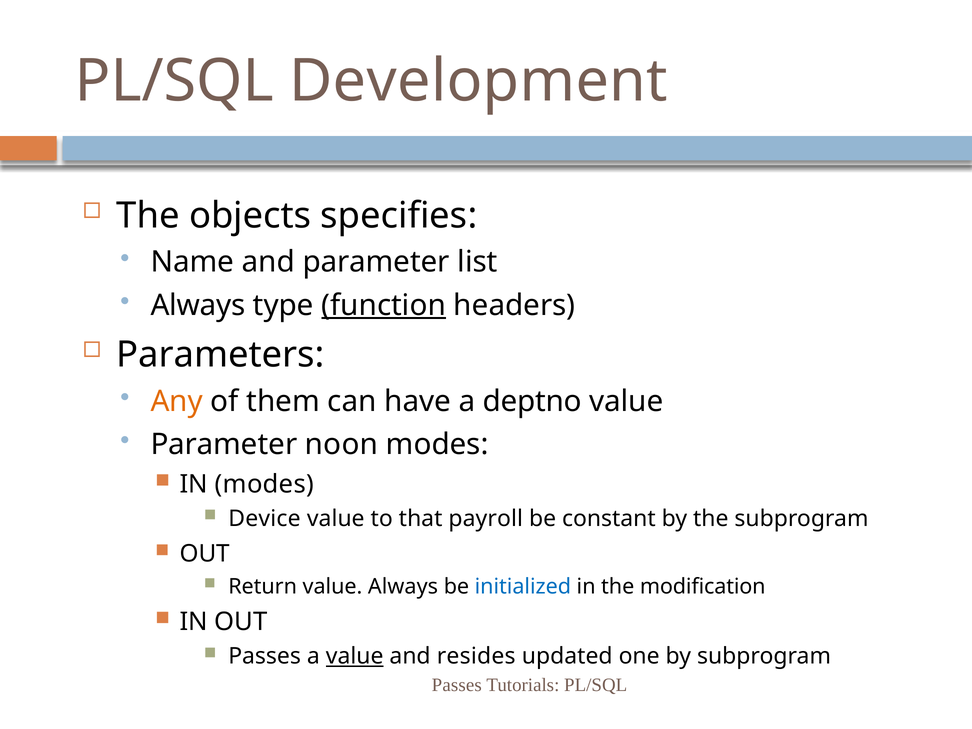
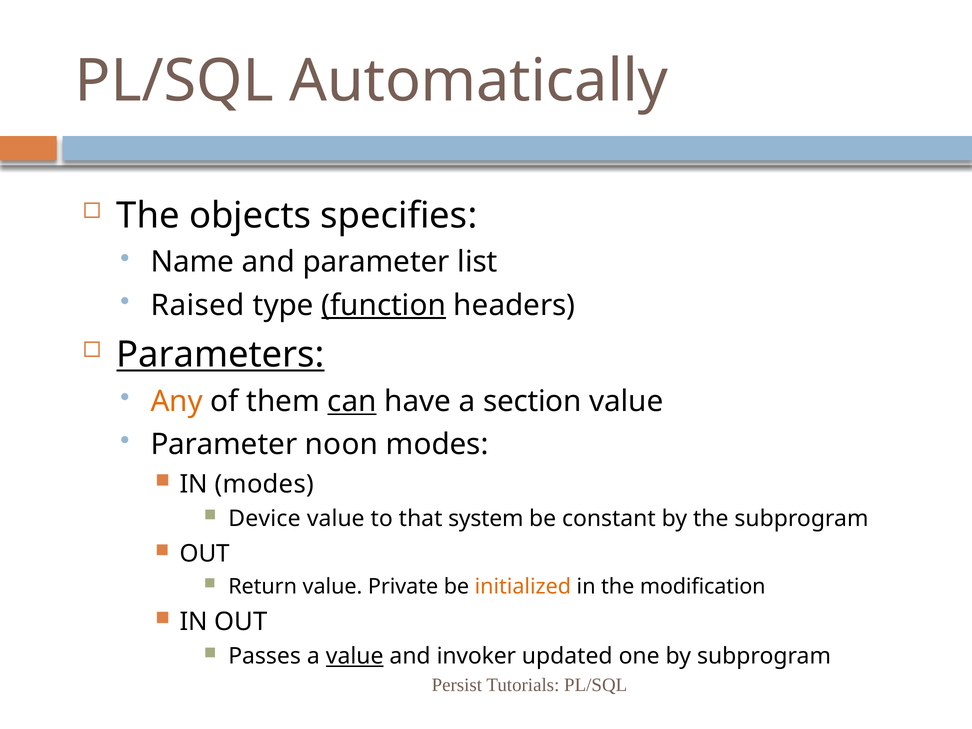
Development: Development -> Automatically (479, 81)
Always: Always -> Raised (198, 305)
Parameters underline: none -> present (220, 355)
can underline: none -> present (352, 402)
deptno: deptno -> section (532, 402)
payroll: payroll -> system (486, 519)
value Always: Always -> Private (403, 586)
initialized colour: blue -> orange (523, 586)
resides: resides -> invoker (476, 656)
Passes: Passes -> Persist (457, 685)
